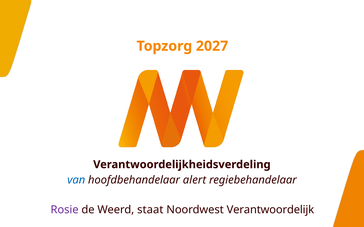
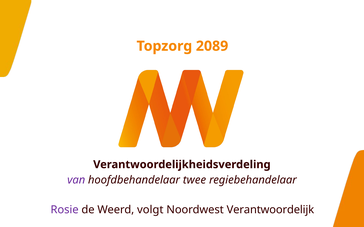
2027: 2027 -> 2089 (212, 46)
van colour: blue -> purple (76, 180)
alert: alert -> twee (195, 180)
staat: staat -> volgt (150, 210)
